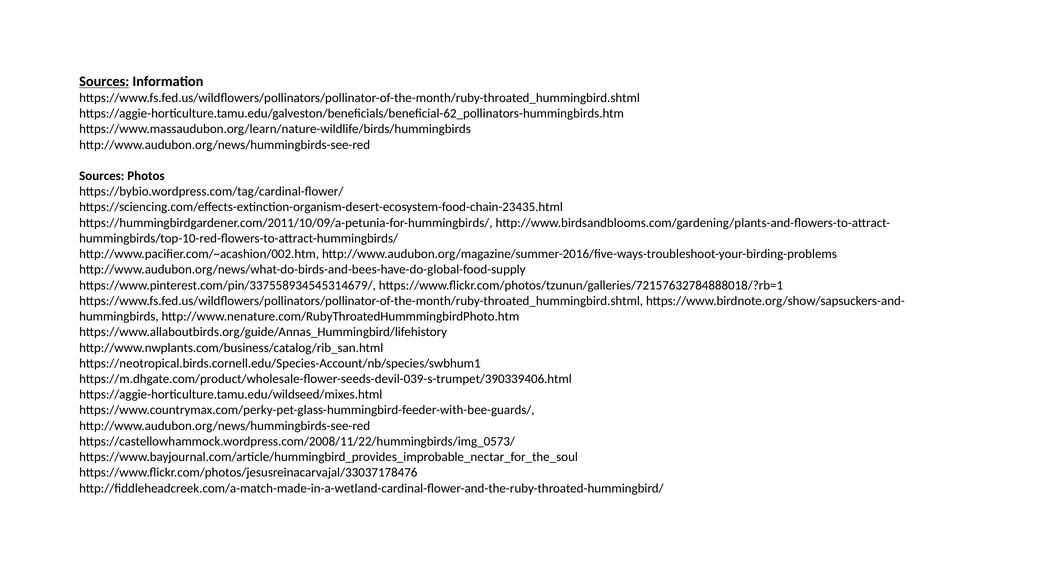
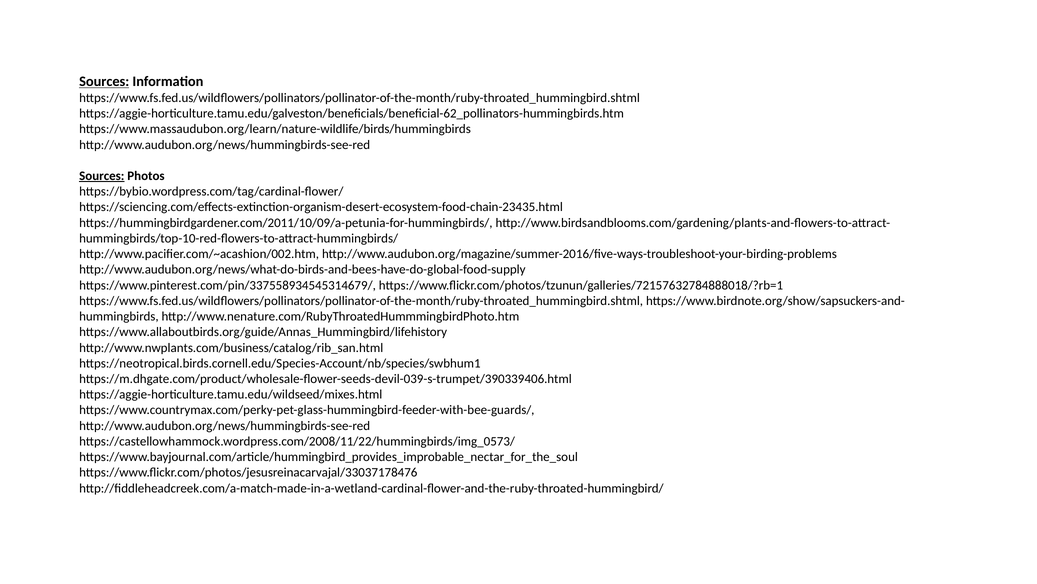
Sources underline: none -> present (102, 176)
